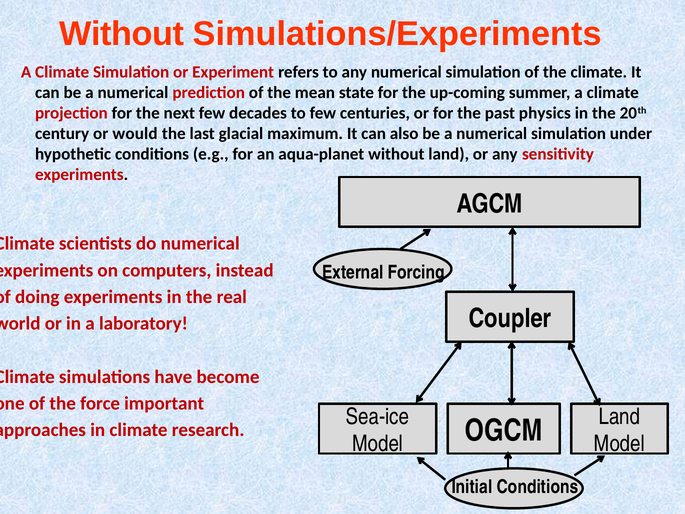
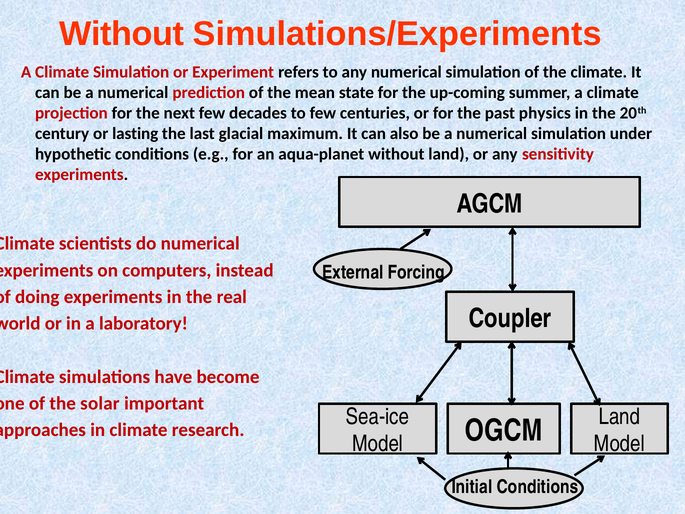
would: would -> lasting (135, 134)
force: force -> solar (100, 403)
